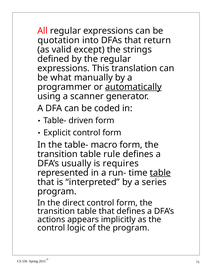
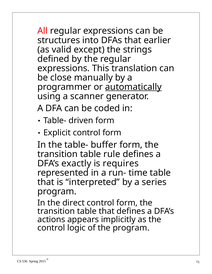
quotation: quotation -> structures (59, 40)
return: return -> earlier (157, 40)
what: what -> close (61, 78)
macro: macro -> buffer (104, 145)
usually: usually -> exactly (76, 164)
table underline: present -> none (160, 173)
